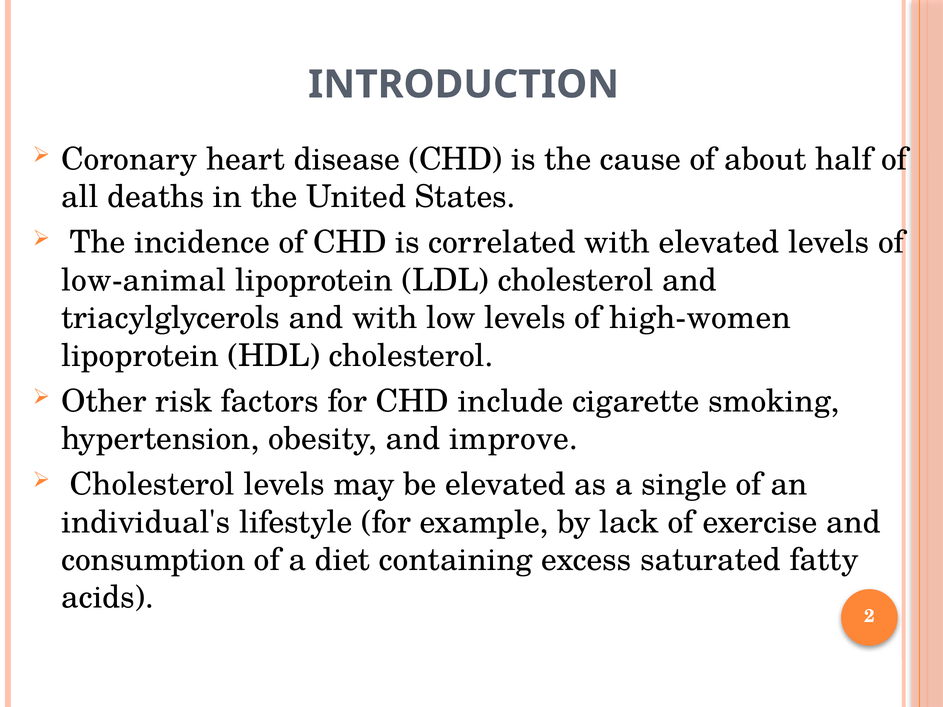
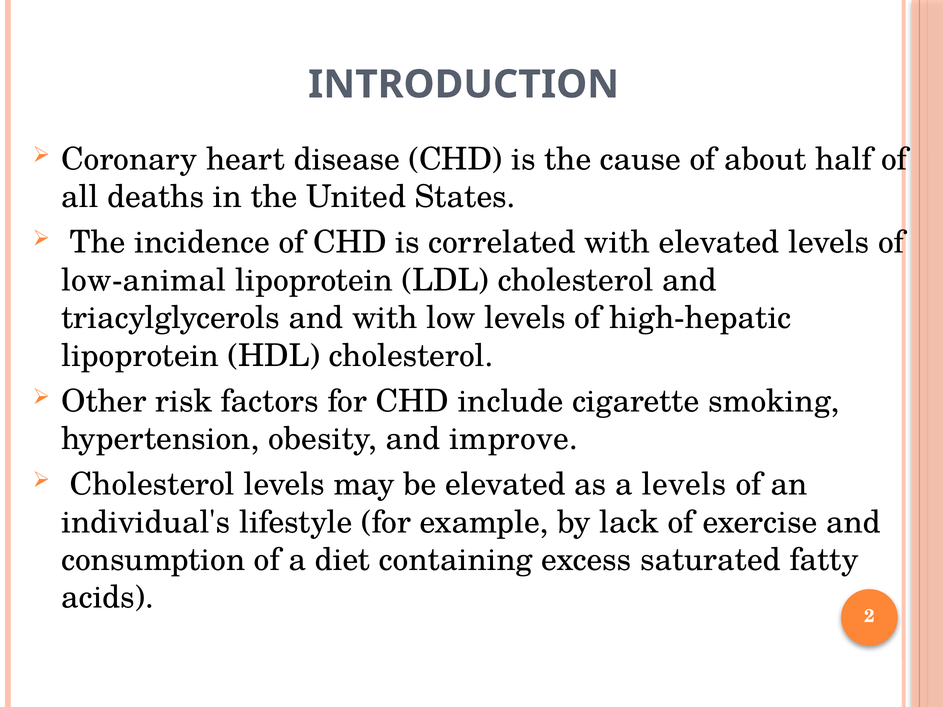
high-women: high-women -> high-hepatic (700, 318)
a single: single -> levels (684, 485)
